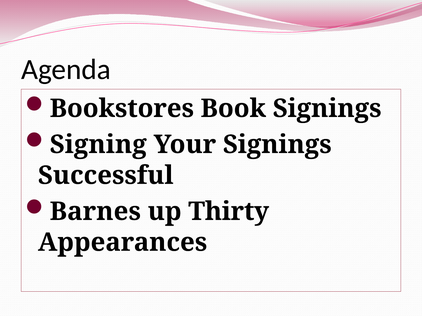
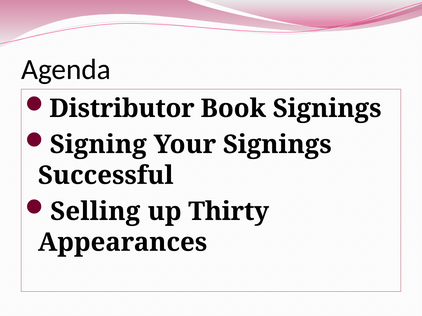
Bookstores: Bookstores -> Distributor (122, 109)
Barnes: Barnes -> Selling (95, 212)
